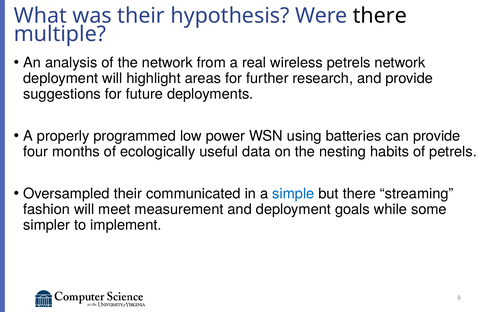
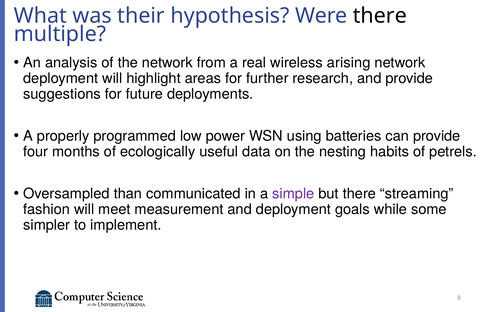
wireless petrels: petrels -> arising (349, 63)
Oversampled their: their -> than (128, 194)
simple colour: blue -> purple (293, 194)
